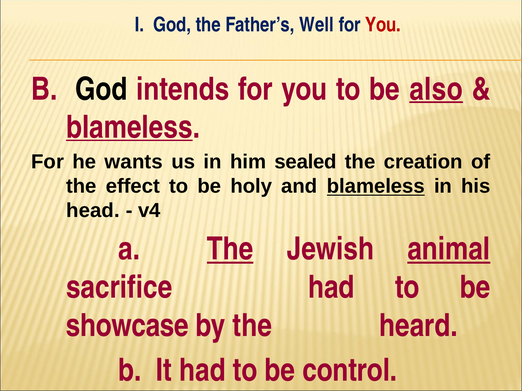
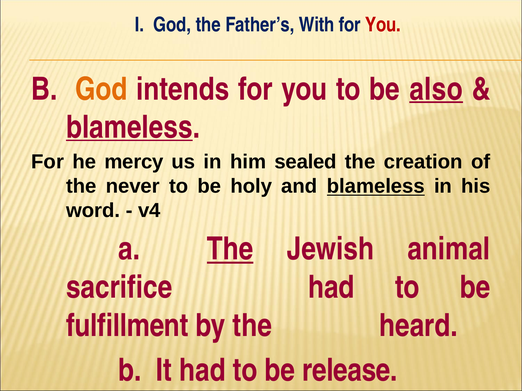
Well: Well -> With (317, 25)
God colour: black -> orange (101, 89)
wants: wants -> mercy (134, 162)
effect: effect -> never (133, 186)
head: head -> word (93, 211)
animal underline: present -> none (449, 249)
showcase: showcase -> fulfillment (127, 326)
control: control -> release (350, 371)
